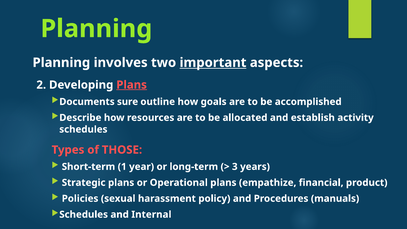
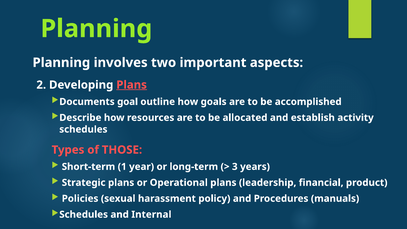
important underline: present -> none (213, 63)
sure: sure -> goal (128, 102)
empathize: empathize -> leadership (268, 183)
